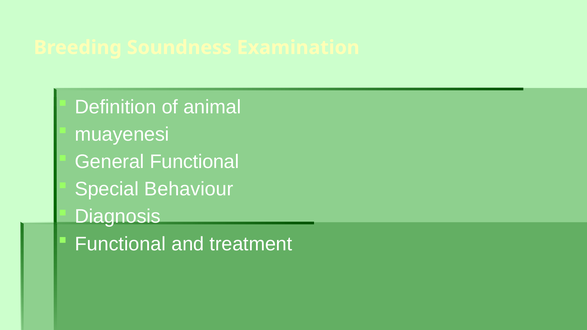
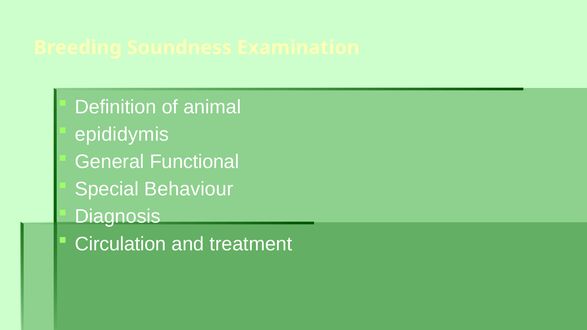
muayenesi: muayenesi -> epididymis (122, 134)
Functional: Functional -> Circulation (120, 244)
